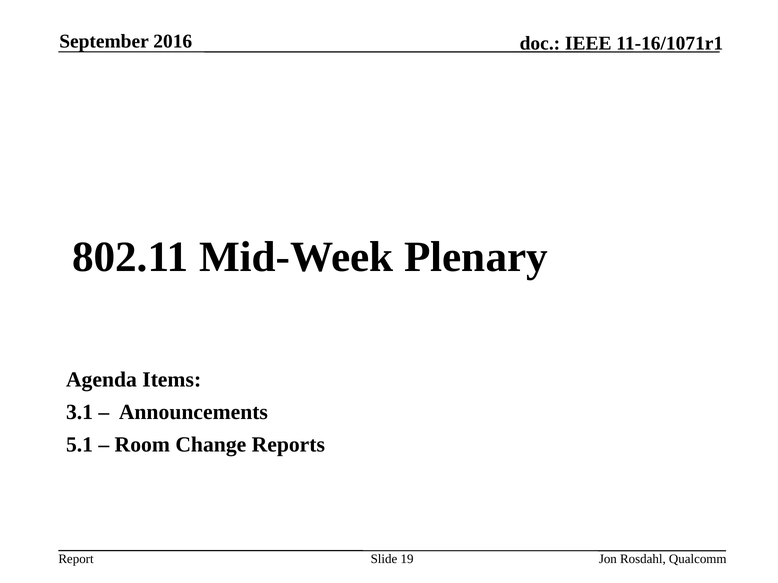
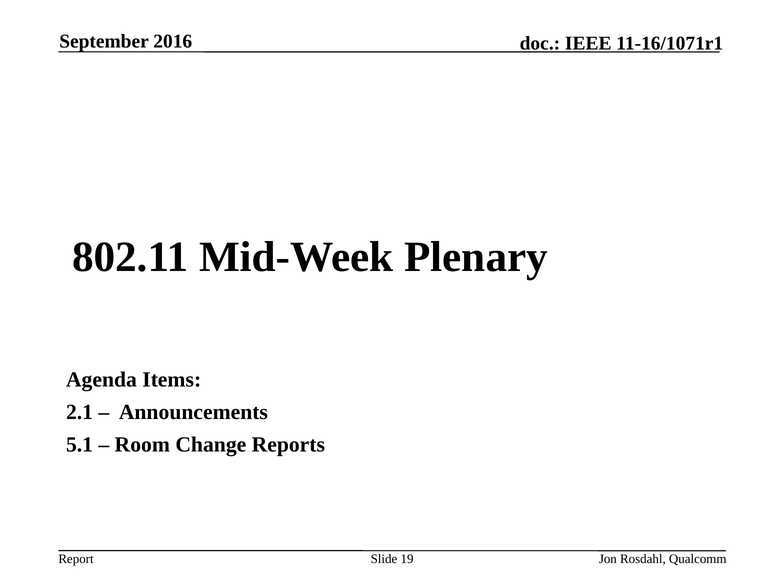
3.1: 3.1 -> 2.1 (80, 413)
